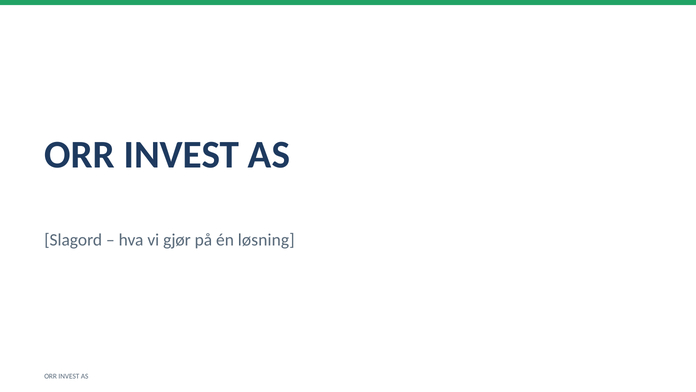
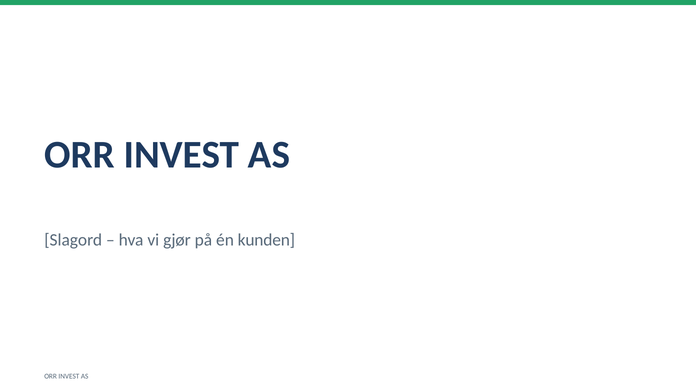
løsning: løsning -> kunden (266, 240)
